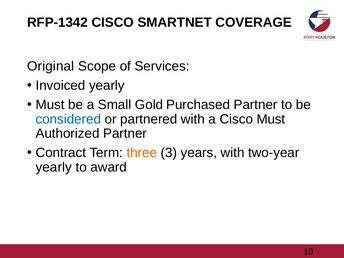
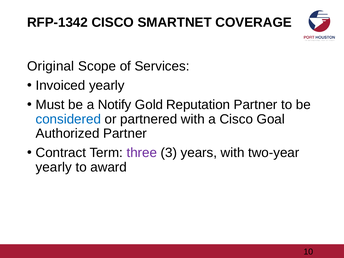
Small: Small -> Notify (115, 105)
Purchased: Purchased -> Reputation (198, 105)
Cisco Must: Must -> Goal (271, 119)
three colour: orange -> purple (142, 153)
